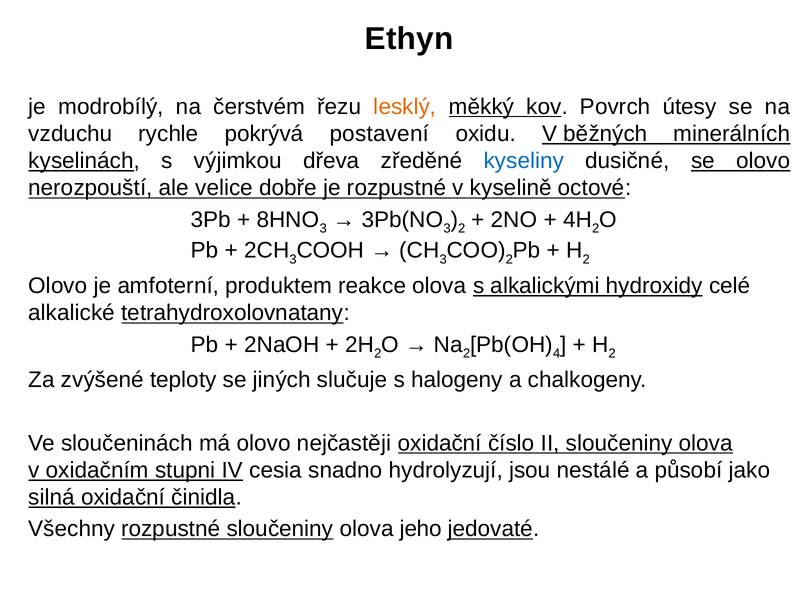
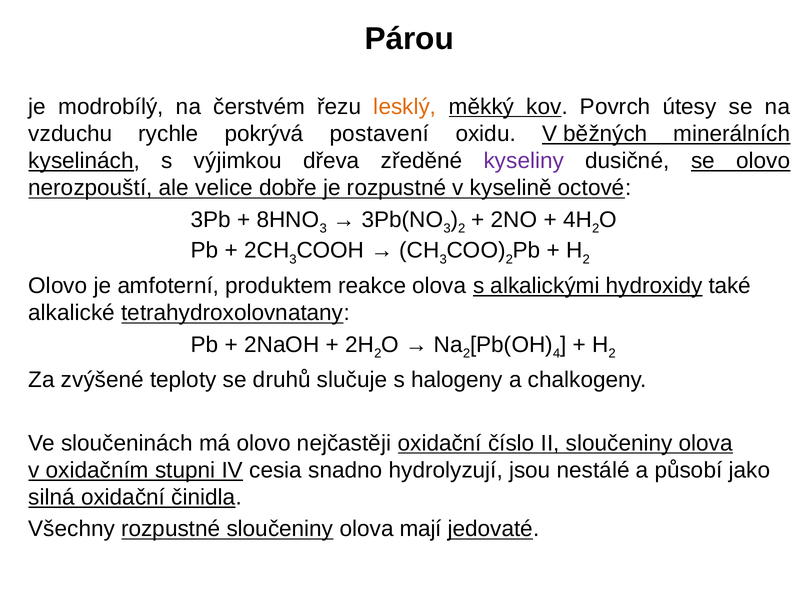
Ethyn: Ethyn -> Párou (409, 39)
kyseliny colour: blue -> purple (524, 161)
celé: celé -> také (730, 286)
jiných: jiných -> druhů (282, 380)
jeho: jeho -> mají (421, 529)
